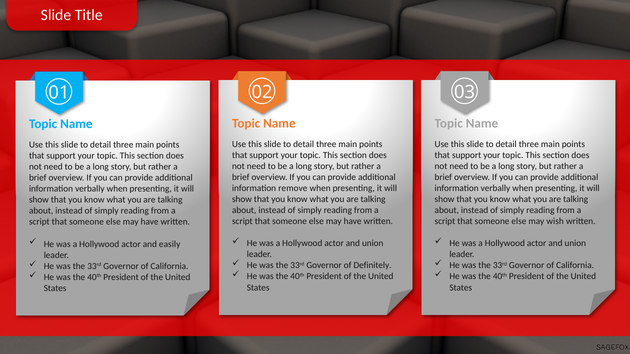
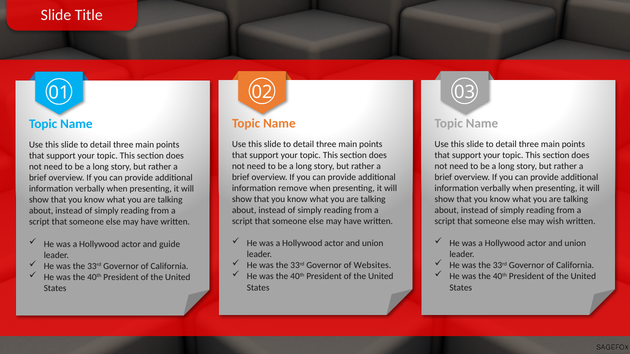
easily: easily -> guide (170, 244)
Definitely: Definitely -> Websites (372, 266)
